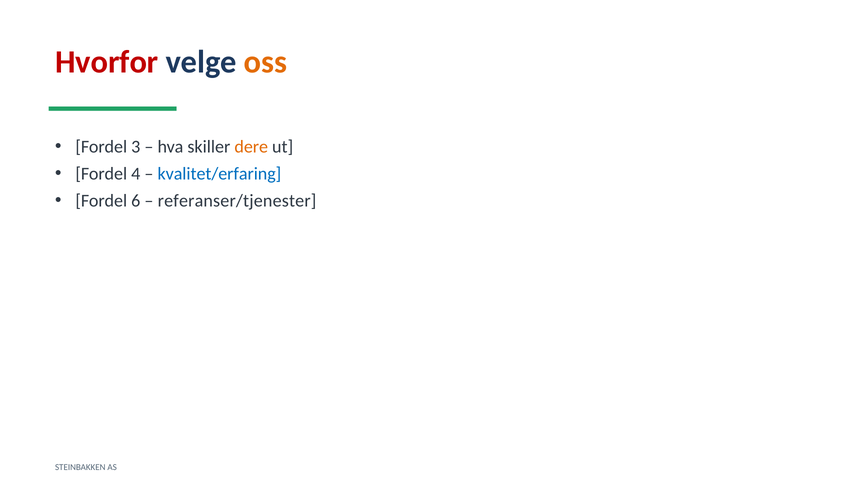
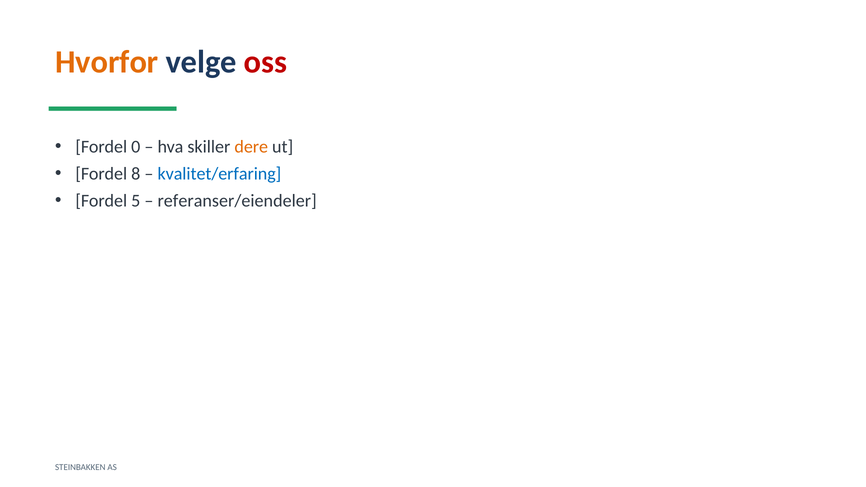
Hvorfor colour: red -> orange (107, 62)
oss colour: orange -> red (265, 62)
3: 3 -> 0 (136, 147)
4: 4 -> 8 (136, 174)
6: 6 -> 5 (136, 201)
referanser/tjenester: referanser/tjenester -> referanser/eiendeler (237, 201)
